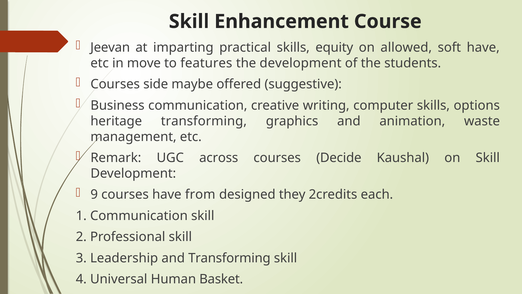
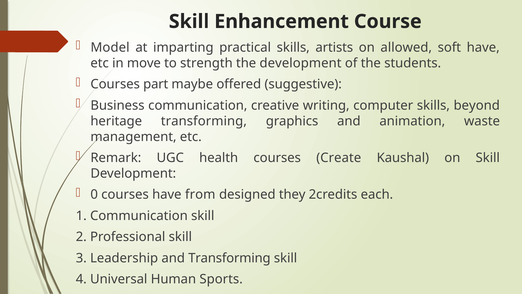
Jeevan: Jeevan -> Model (110, 47)
equity: equity -> artists (334, 47)
features: features -> strength (206, 63)
side: side -> part (156, 84)
options: options -> beyond (477, 105)
across: across -> health (219, 158)
Decide: Decide -> Create (339, 158)
9: 9 -> 0 (94, 194)
Basket: Basket -> Sports (221, 279)
